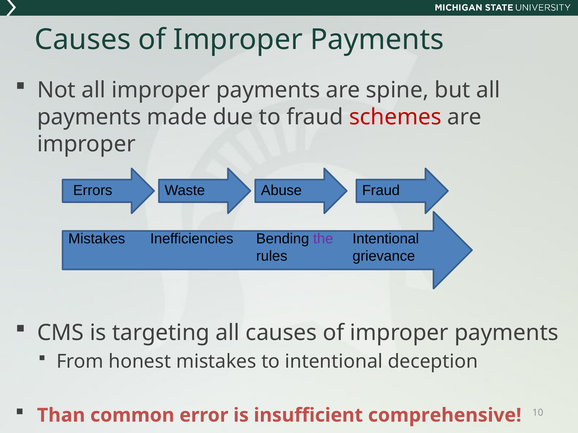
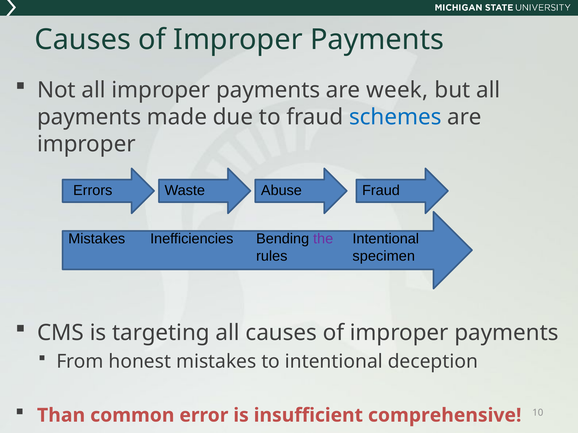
spine: spine -> week (397, 90)
schemes colour: red -> blue (395, 117)
grievance: grievance -> specimen (384, 256)
